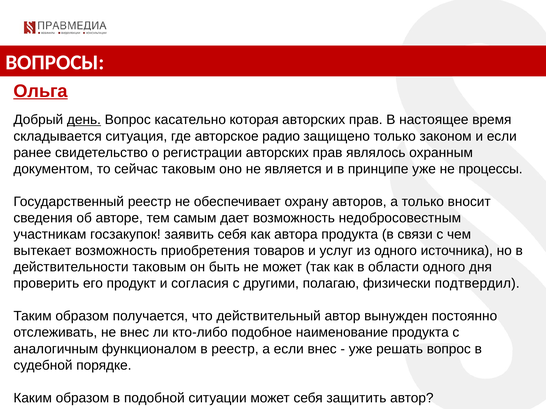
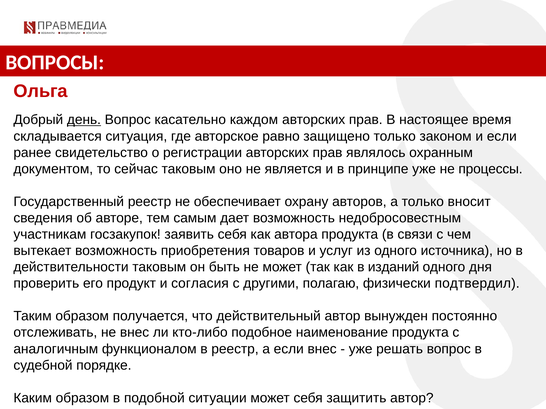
Ольга underline: present -> none (41, 91)
которая: которая -> каждом (254, 120)
радио: радио -> равно (281, 136)
области: области -> изданий (394, 267)
